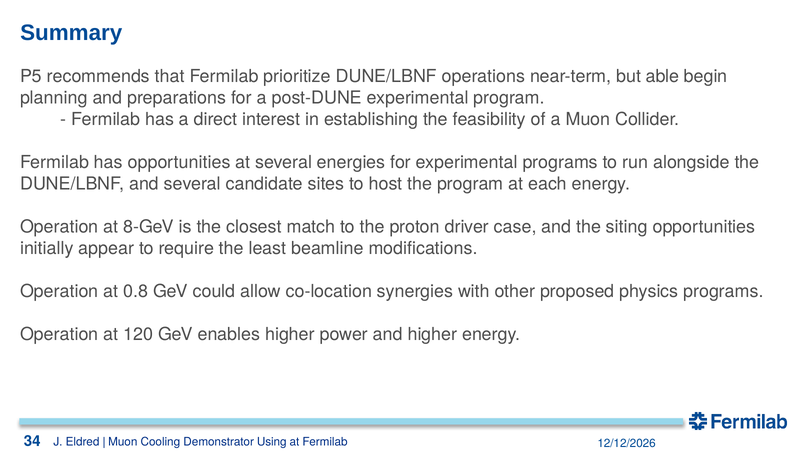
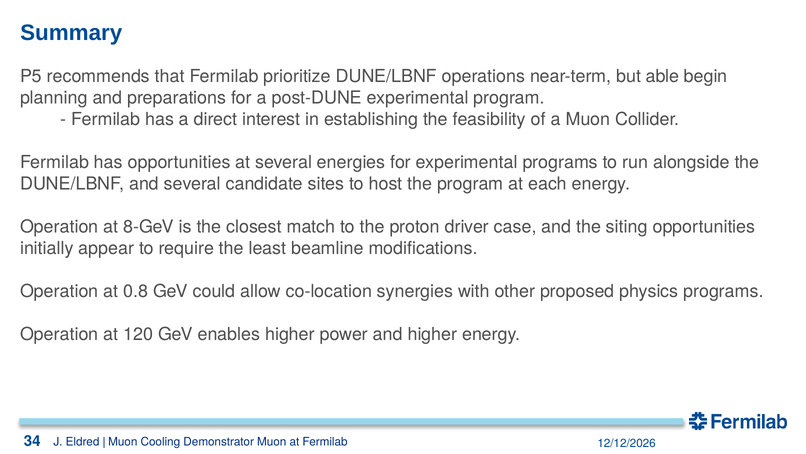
Demonstrator Using: Using -> Muon (272, 441)
